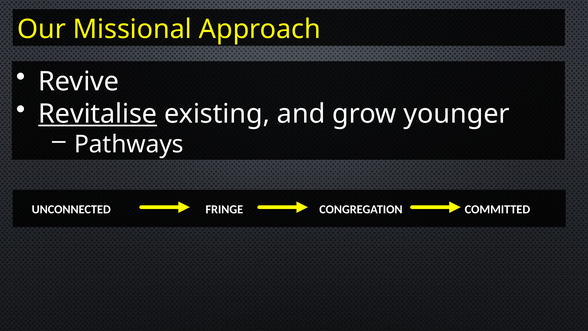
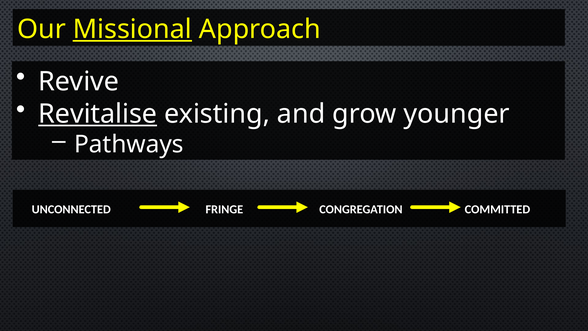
Missional underline: none -> present (132, 29)
